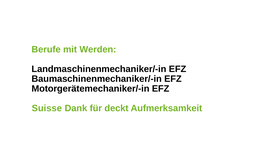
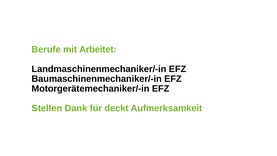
Werden: Werden -> Arbeitet (98, 49)
Suisse: Suisse -> Stellen (47, 108)
